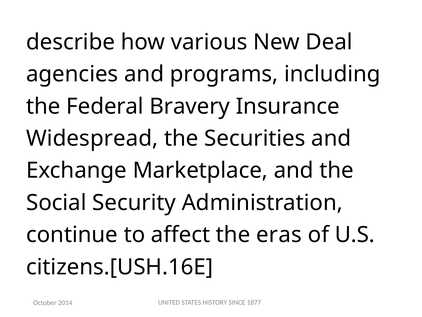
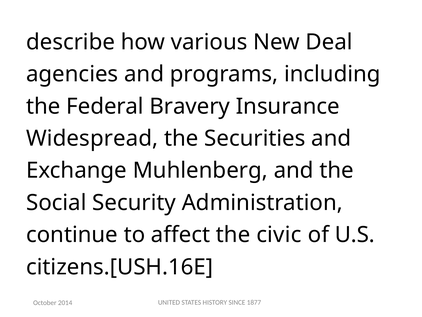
Marketplace: Marketplace -> Muhlenberg (200, 170)
eras: eras -> civic (279, 234)
